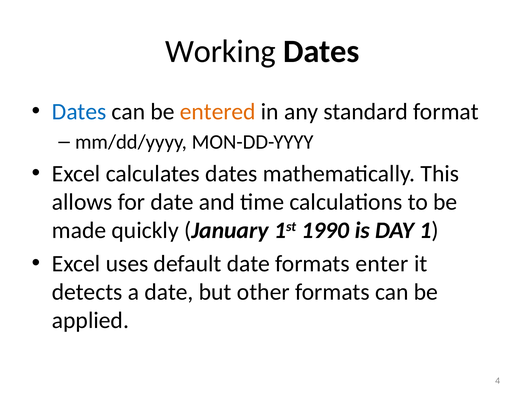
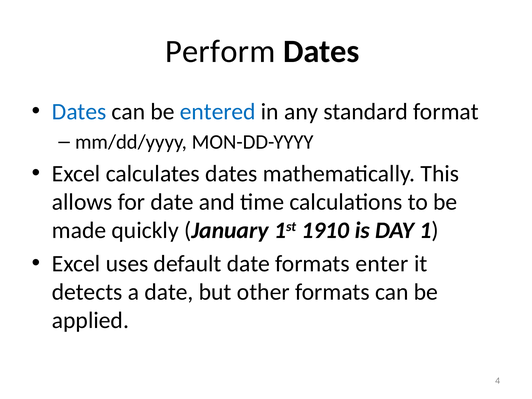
Working: Working -> Perform (220, 51)
entered colour: orange -> blue (218, 112)
1990: 1990 -> 1910 (325, 230)
